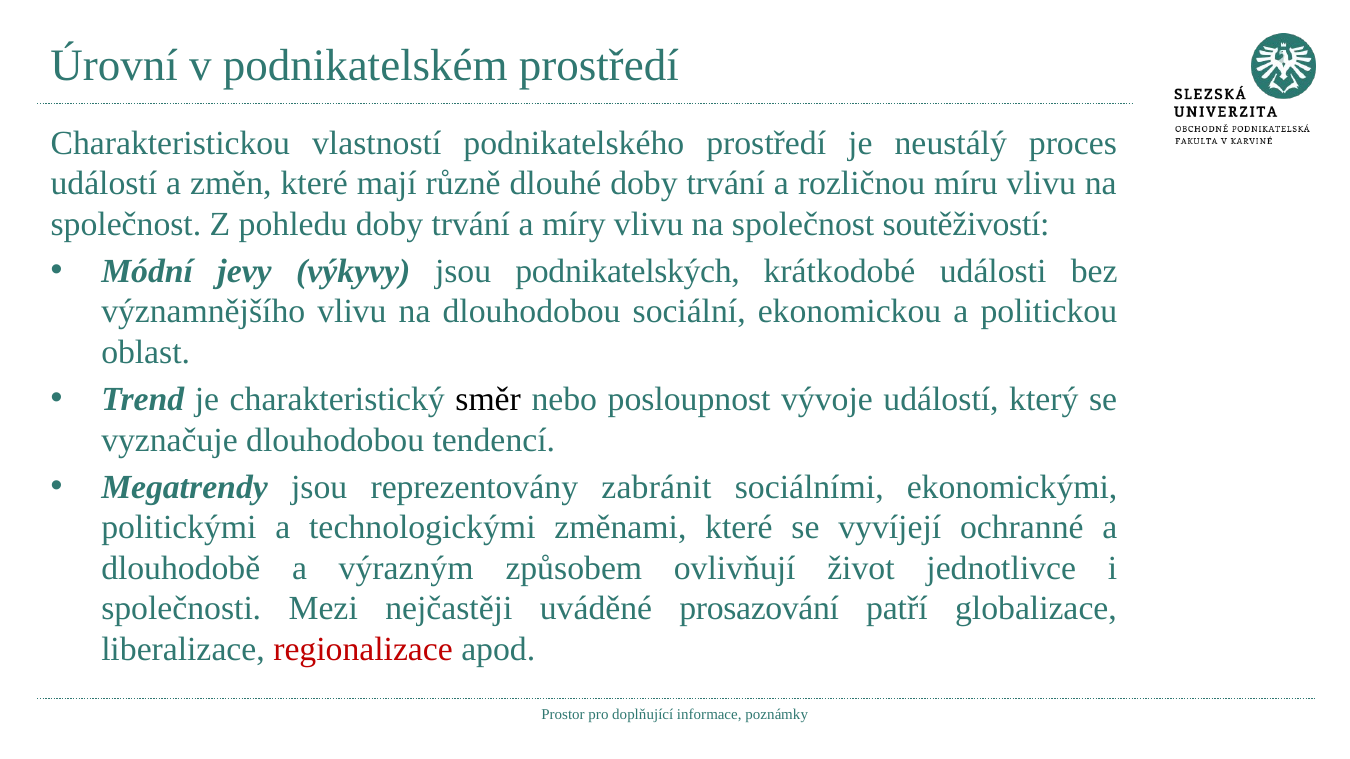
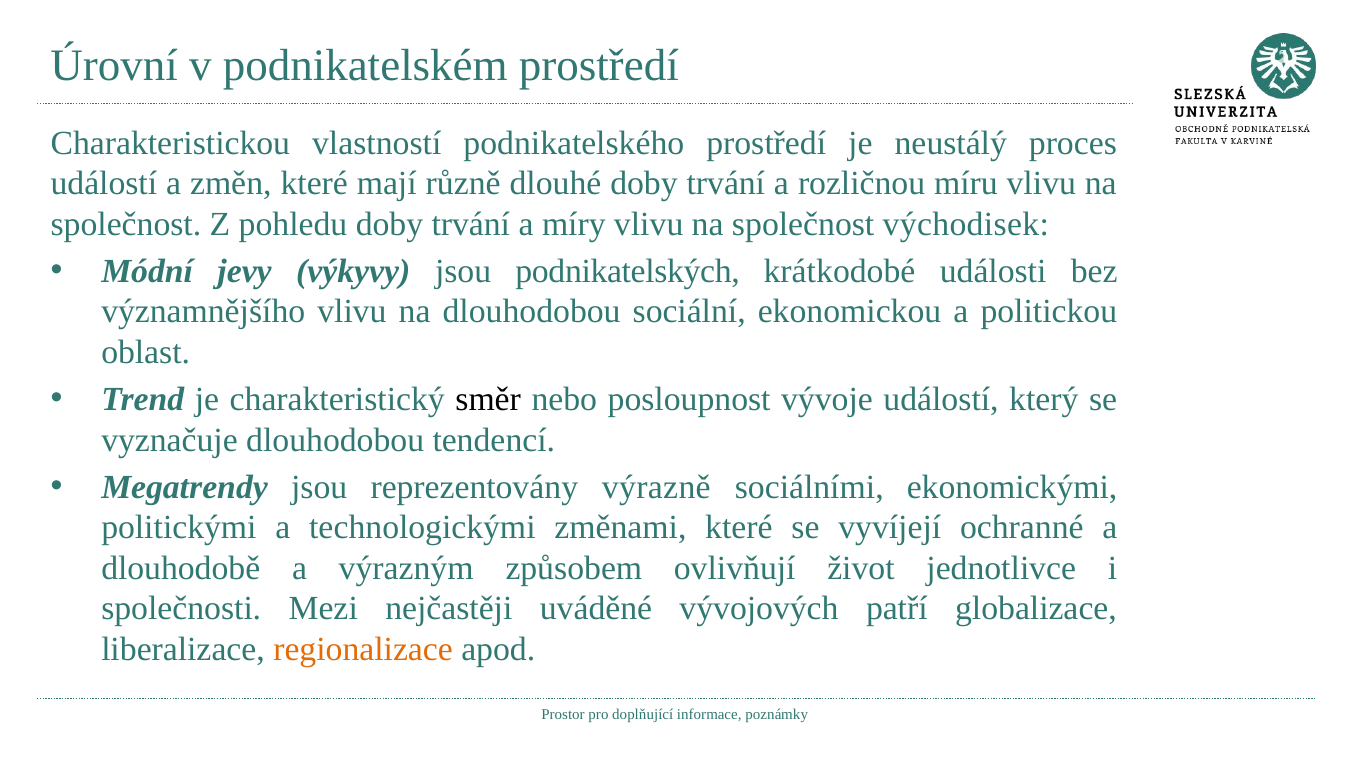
soutěživostí: soutěživostí -> východisek (966, 224)
zabránit: zabránit -> výrazně (656, 488)
prosazování: prosazování -> vývojových (759, 609)
regionalizace colour: red -> orange (363, 650)
